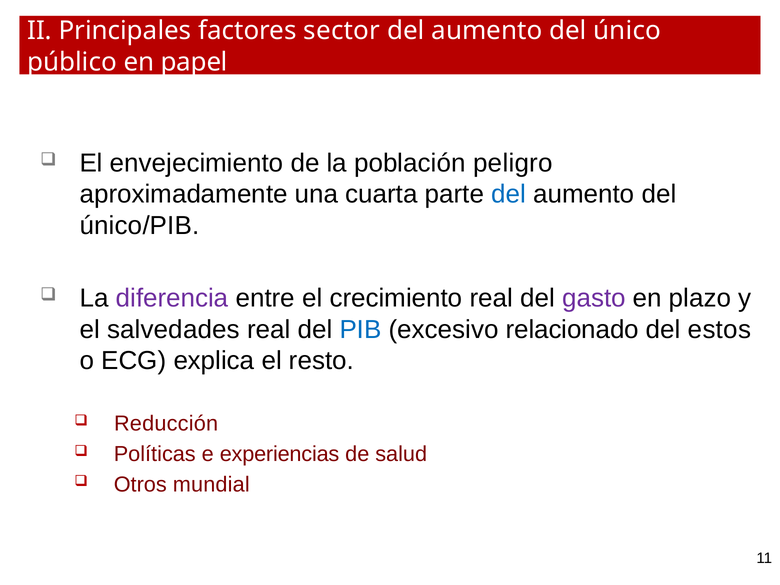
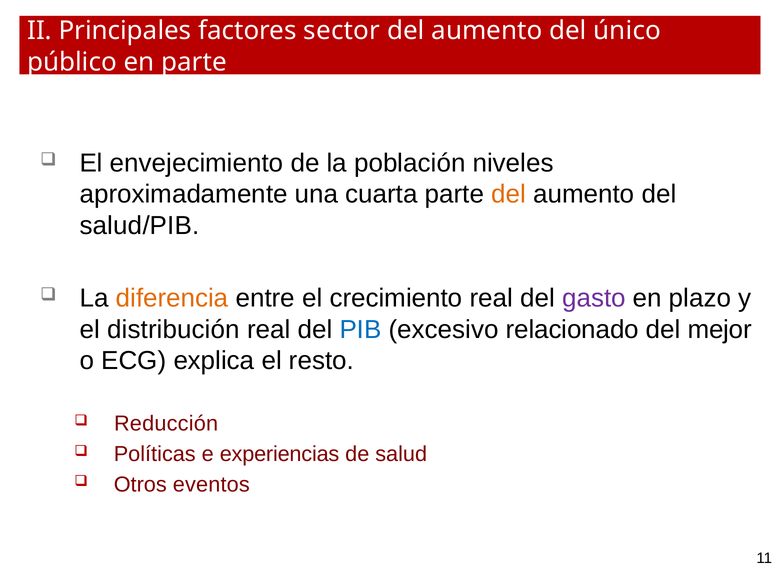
en papel: papel -> parte (194, 62)
peligro: peligro -> niveles (513, 163)
del colour: blue -> orange (509, 194)
único/PIB: único/PIB -> salud/PIB (140, 225)
diferencia colour: purple -> orange (172, 298)
salvedades: salvedades -> distribución (173, 329)
estos: estos -> mejor (720, 329)
mundial: mundial -> eventos (211, 484)
